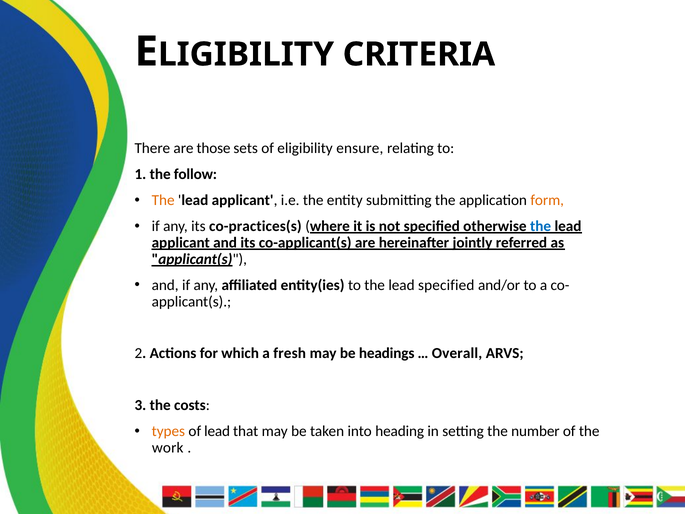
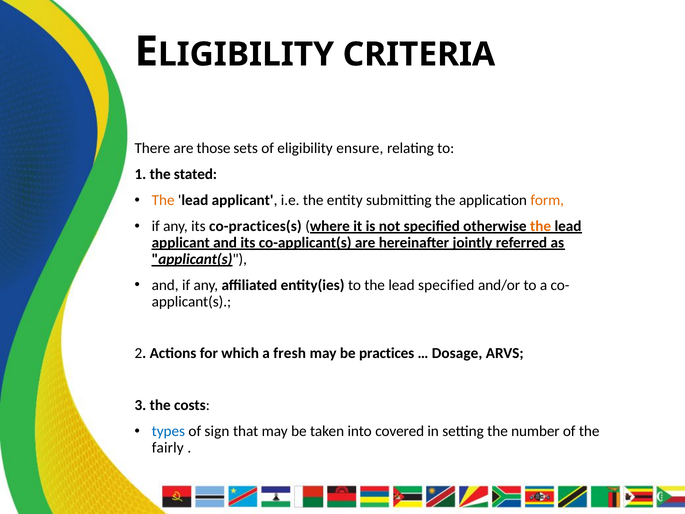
follow: follow -> stated (195, 174)
the colour: blue -> orange (541, 226)
headings: headings -> practices (387, 353)
Overall: Overall -> Dosage (457, 353)
types colour: orange -> blue (168, 431)
of lead: lead -> sign (217, 431)
heading: heading -> covered (400, 431)
work: work -> fairly (168, 447)
